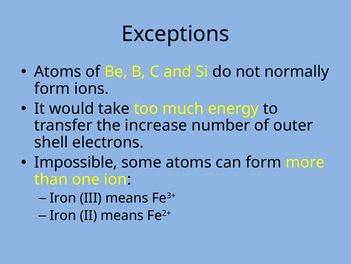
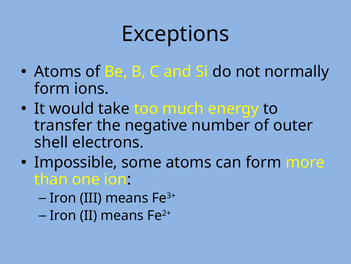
increase: increase -> negative (156, 125)
